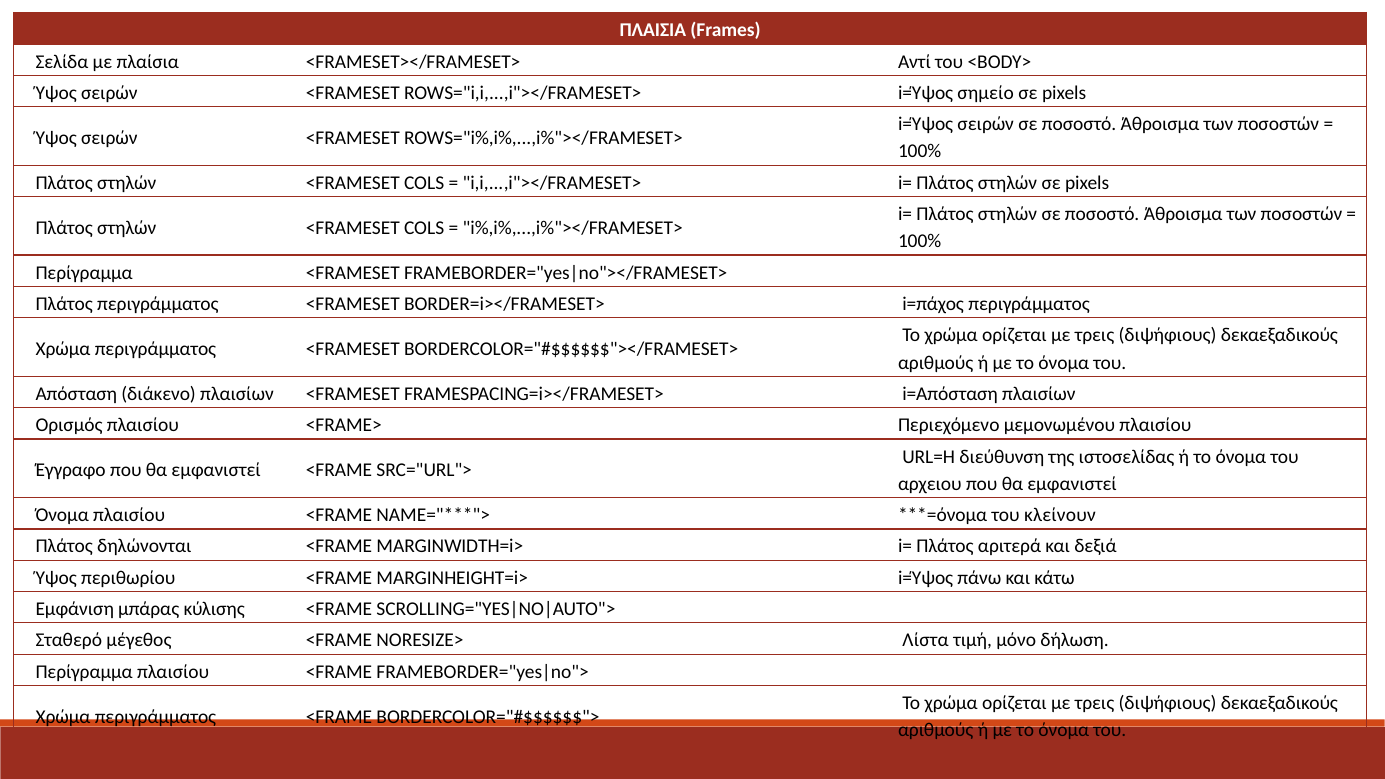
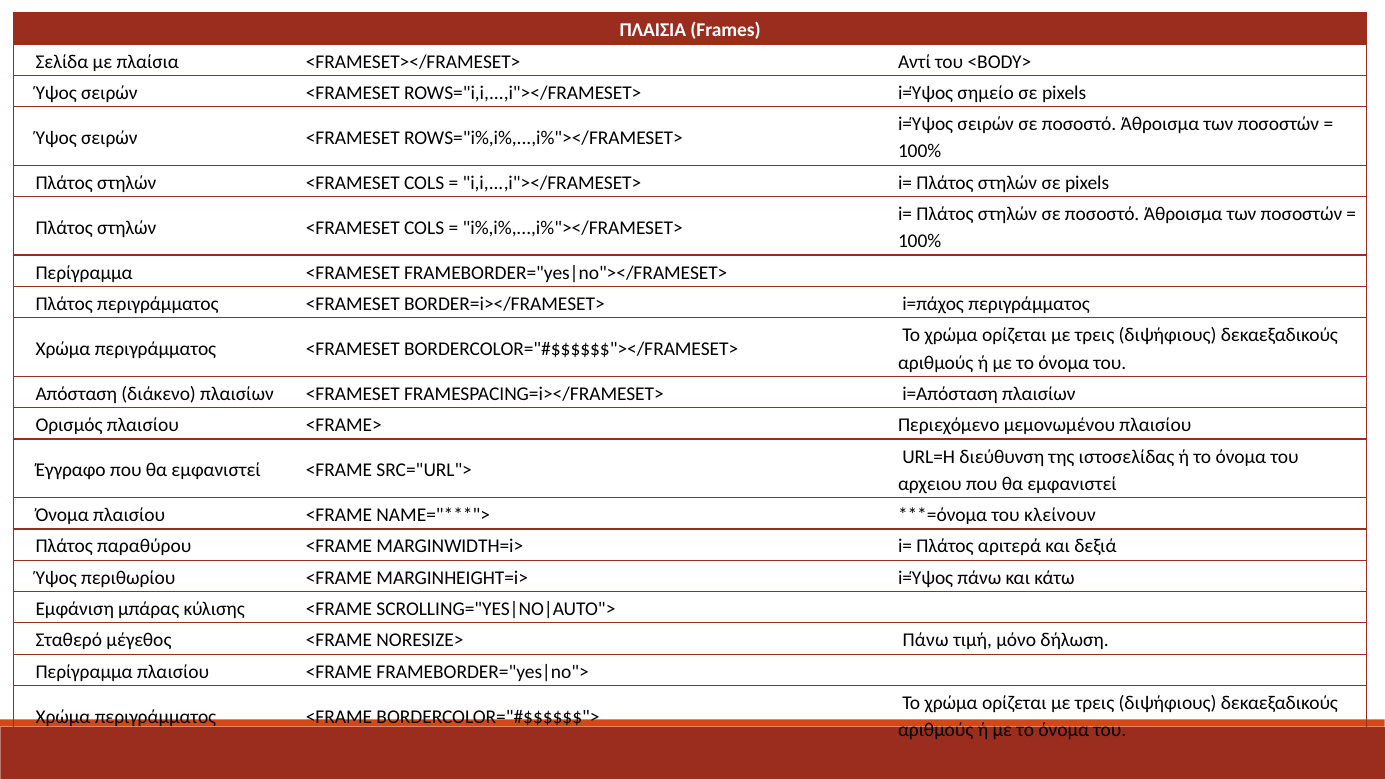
δηλώνονται: δηλώνονται -> παραθύρου (144, 547)
NORESIZE> Λίστα: Λίστα -> Πάνω (926, 641)
